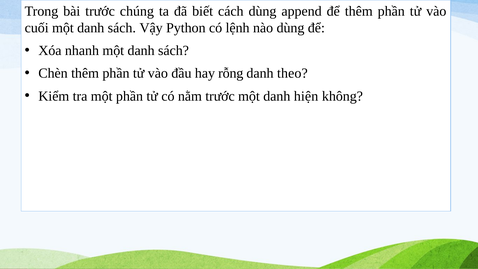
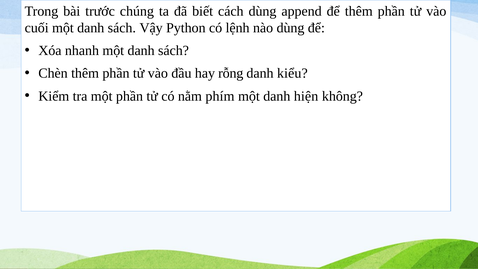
theo: theo -> kiểu (292, 73)
nằm trước: trước -> phím (220, 96)
